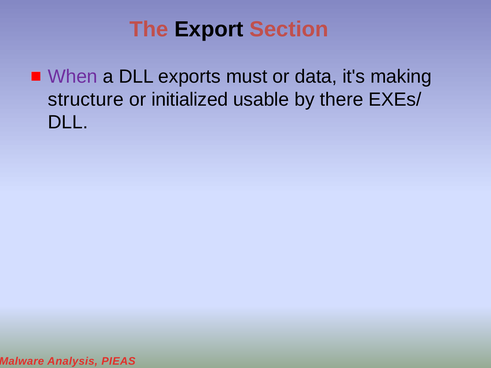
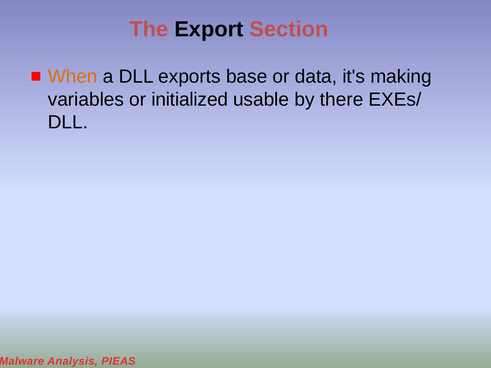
When colour: purple -> orange (73, 77)
must: must -> base (247, 77)
structure: structure -> variables (86, 100)
